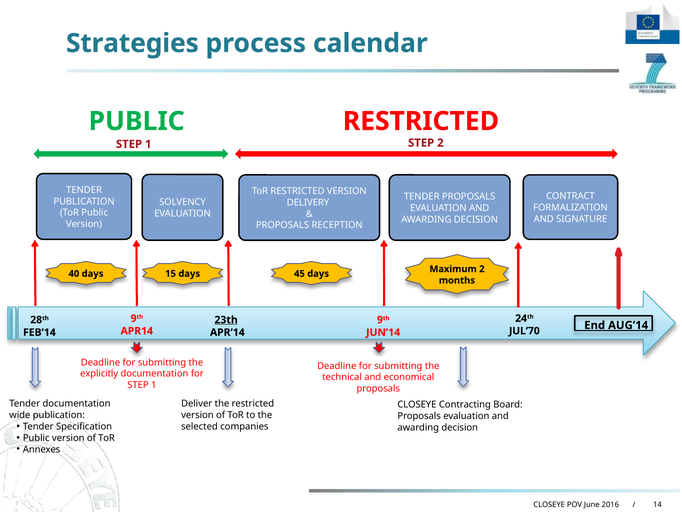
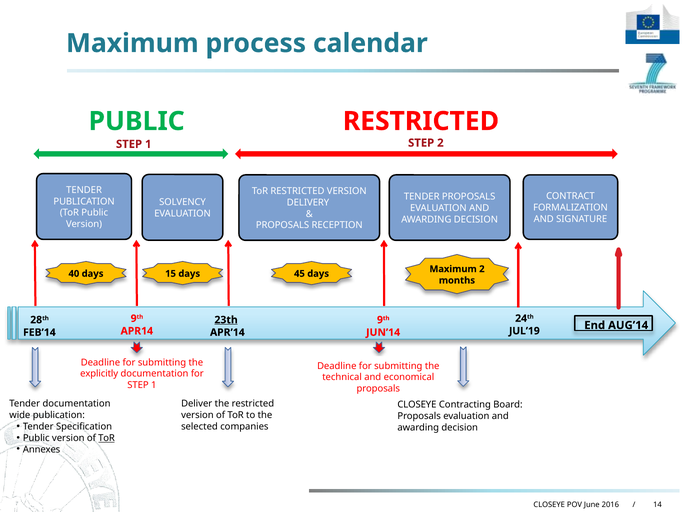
Strategies: Strategies -> Maximum (132, 43)
JUL’70: JUL’70 -> JUL’19 (524, 331)
ToR underline: none -> present (107, 438)
